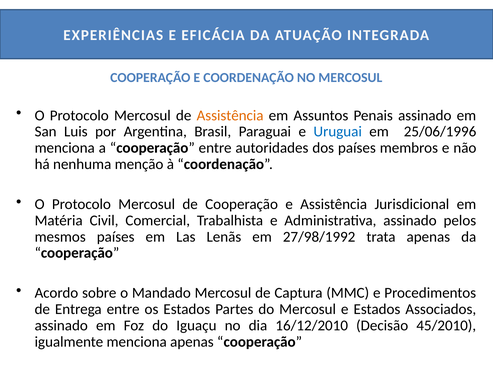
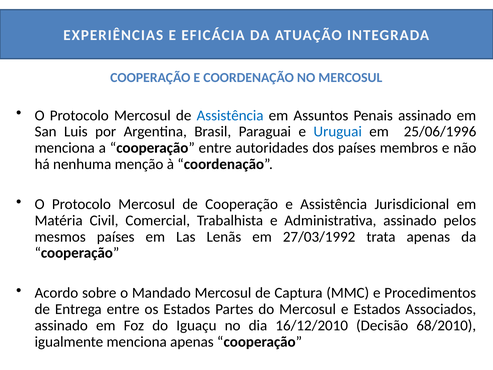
Assistência colour: orange -> blue (230, 115)
27/98/1992: 27/98/1992 -> 27/03/1992 (319, 237)
45/2010: 45/2010 -> 68/2010 (446, 325)
